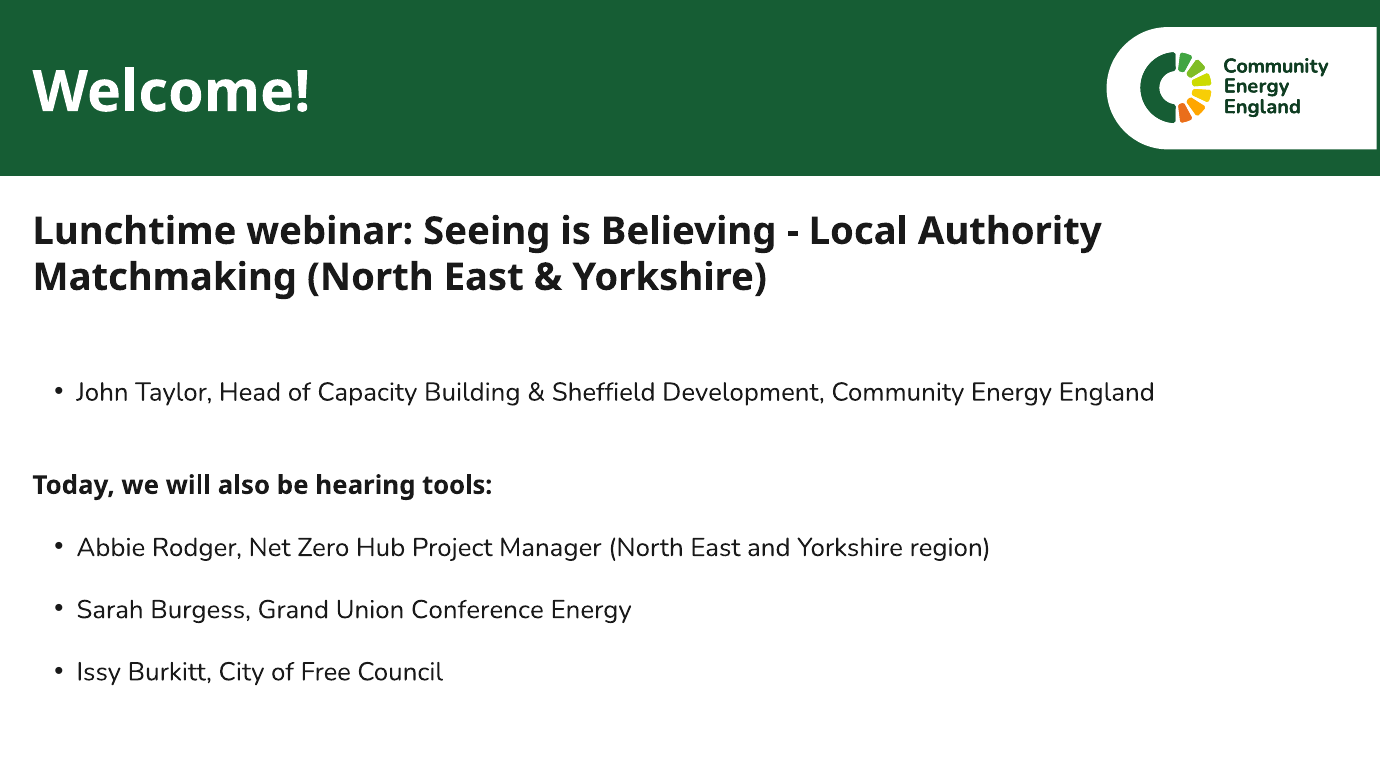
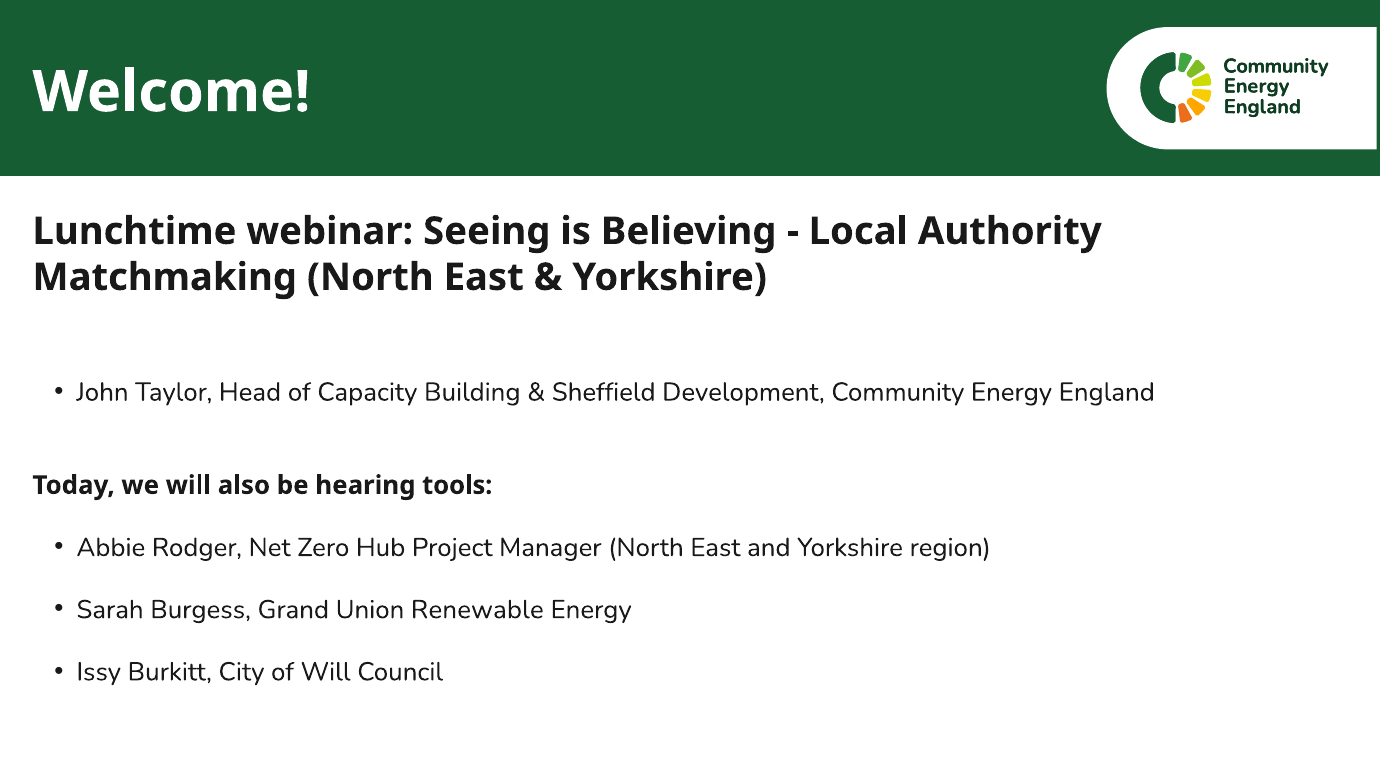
Conference: Conference -> Renewable (477, 609)
of Free: Free -> Will (326, 671)
